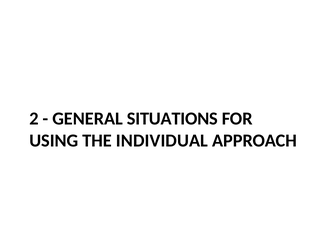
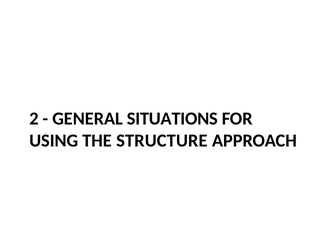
INDIVIDUAL: INDIVIDUAL -> STRUCTURE (162, 140)
